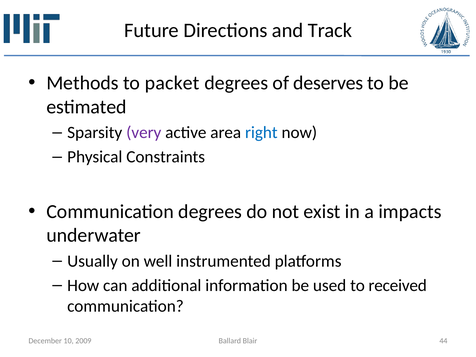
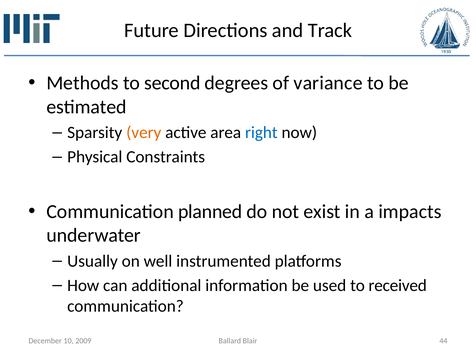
packet: packet -> second (172, 83)
deserves: deserves -> variance (328, 83)
very colour: purple -> orange (144, 133)
Communication degrees: degrees -> planned (210, 212)
